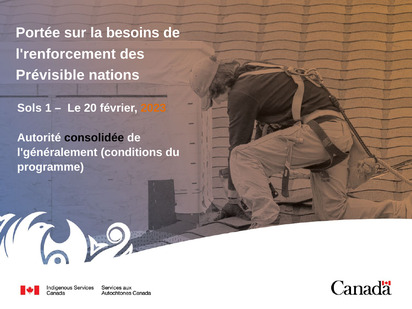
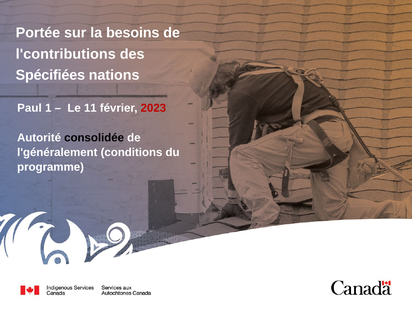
l'renforcement: l'renforcement -> l'contributions (66, 54)
Prévisible: Prévisible -> Spécifiées (50, 75)
Sols: Sols -> Paul (29, 108)
20: 20 -> 11 (90, 108)
2023 colour: orange -> red (153, 108)
